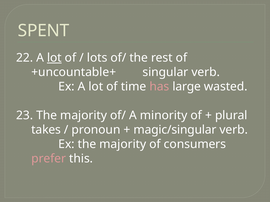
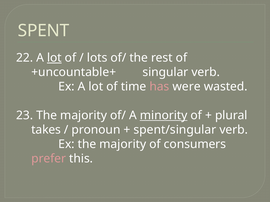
large: large -> were (187, 87)
minority underline: none -> present (164, 116)
magic/singular: magic/singular -> spent/singular (175, 130)
